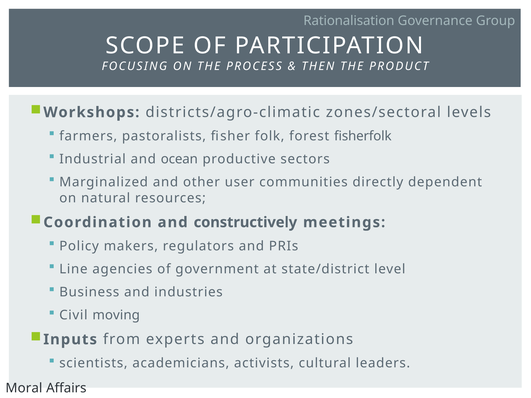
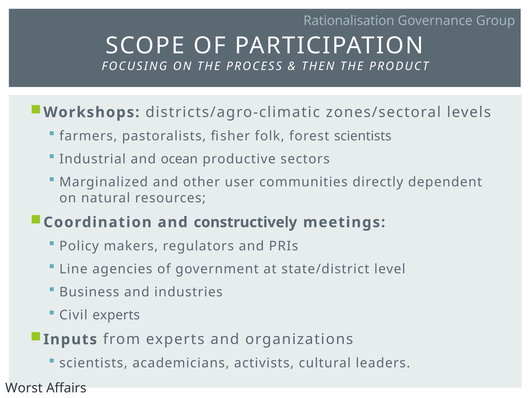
forest fisherfolk: fisherfolk -> scientists (363, 136)
Civil moving: moving -> experts (116, 315)
Moral: Moral -> Worst (24, 388)
